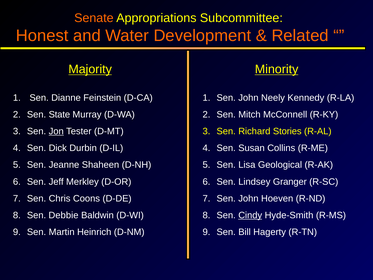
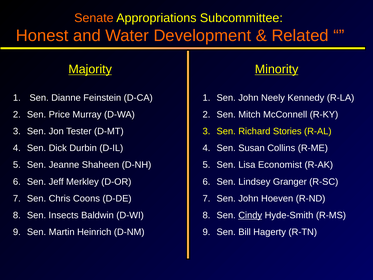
State: State -> Price (59, 114)
Jon underline: present -> none (56, 131)
Geological: Geological -> Economist (280, 165)
Debbie: Debbie -> Insects (64, 215)
